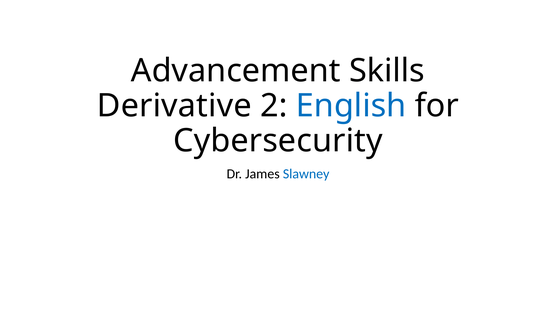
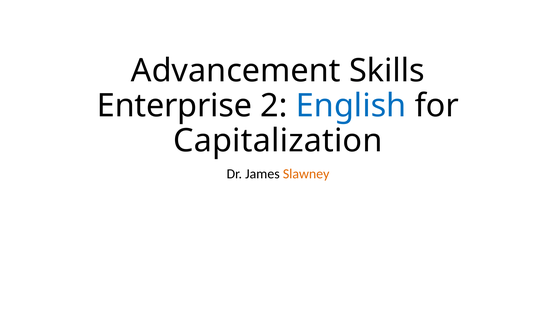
Derivative: Derivative -> Enterprise (174, 106)
Cybersecurity: Cybersecurity -> Capitalization (278, 141)
Slawney colour: blue -> orange (306, 174)
